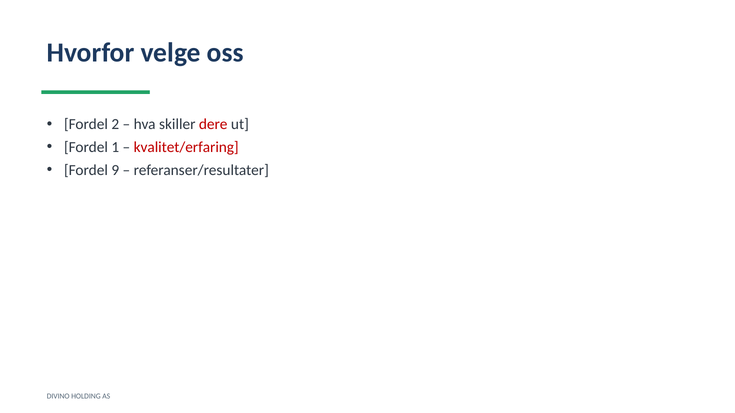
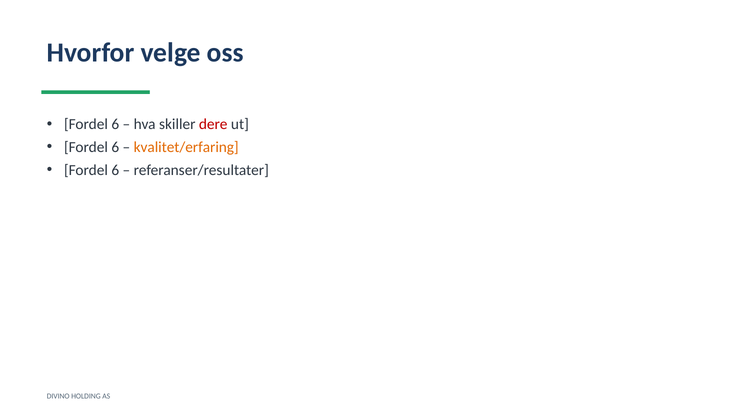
2: 2 -> 6 (115, 124)
1: 1 -> 6 (115, 147)
kvalitet/erfaring colour: red -> orange (186, 147)
9: 9 -> 6 (115, 170)
